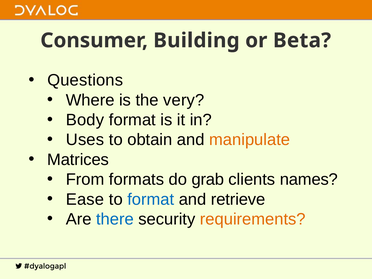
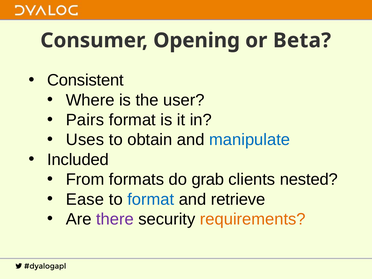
Building: Building -> Opening (197, 40)
Questions: Questions -> Consistent (85, 80)
very: very -> user (184, 100)
Body: Body -> Pairs (85, 120)
manipulate colour: orange -> blue (250, 140)
Matrices: Matrices -> Included (78, 160)
names: names -> nested (309, 179)
there colour: blue -> purple (115, 219)
